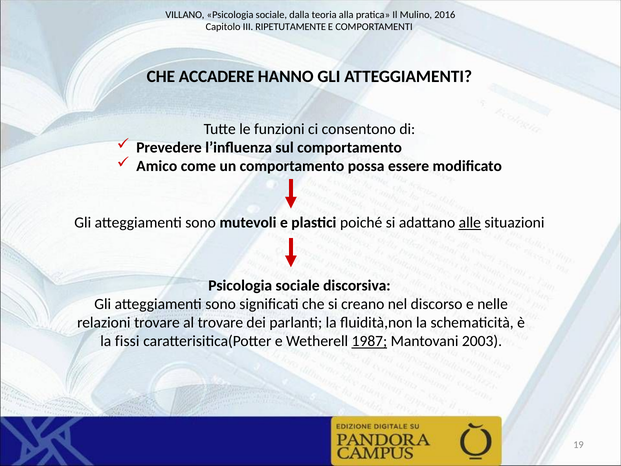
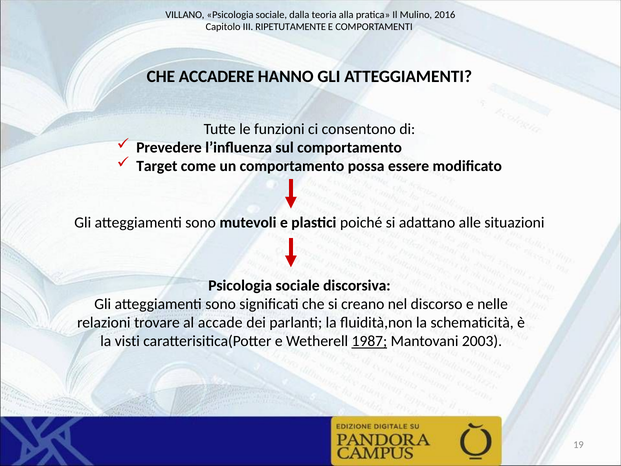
Amico: Amico -> Target (157, 166)
alle underline: present -> none (470, 223)
al trovare: trovare -> accade (220, 323)
fissi: fissi -> visti (127, 341)
